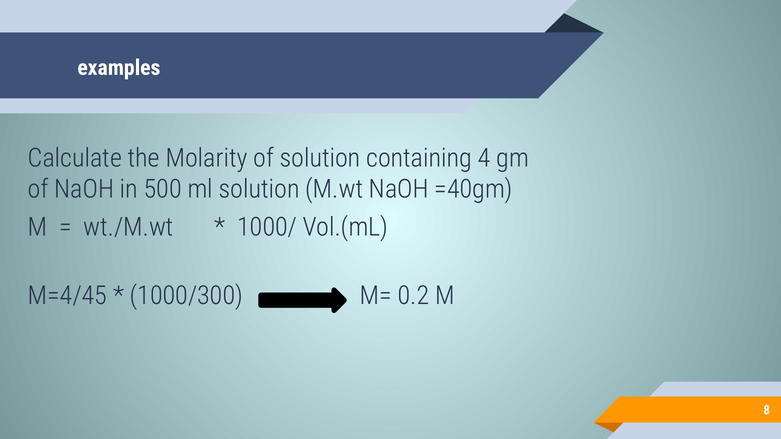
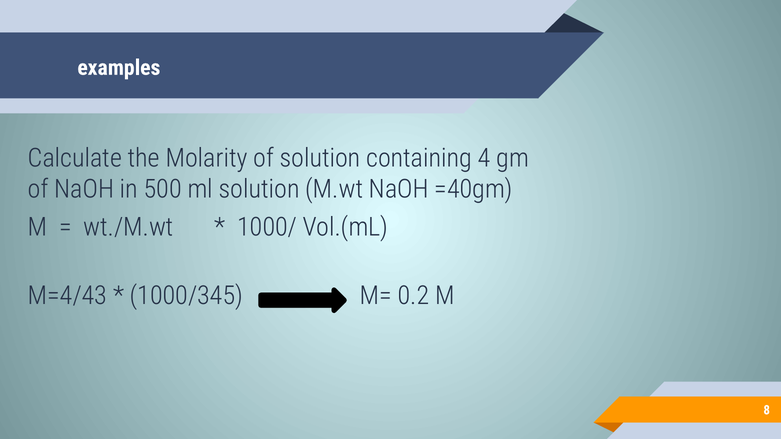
M=4/45: M=4/45 -> M=4/43 (68, 296)
1000/300: 1000/300 -> 1000/345 (186, 296)
